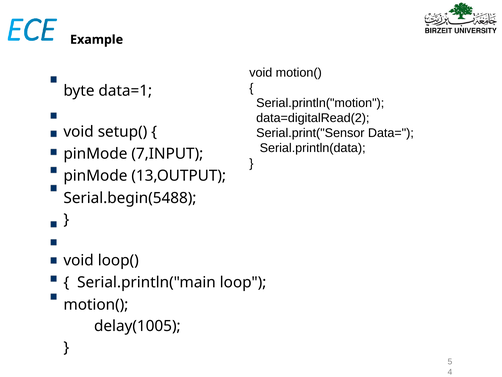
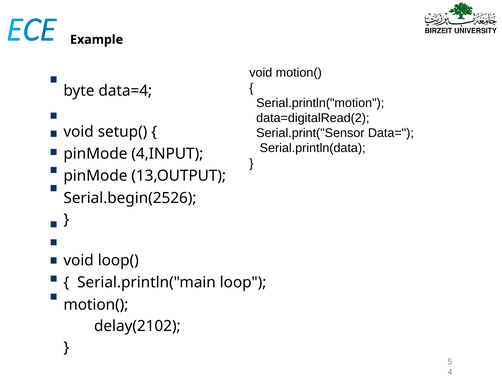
data=1: data=1 -> data=4 (125, 91)
7,INPUT: 7,INPUT -> 4,INPUT (167, 154)
Serial.begin(5488: Serial.begin(5488 -> Serial.begin(2526 (130, 198)
delay(1005: delay(1005 -> delay(2102 (137, 326)
